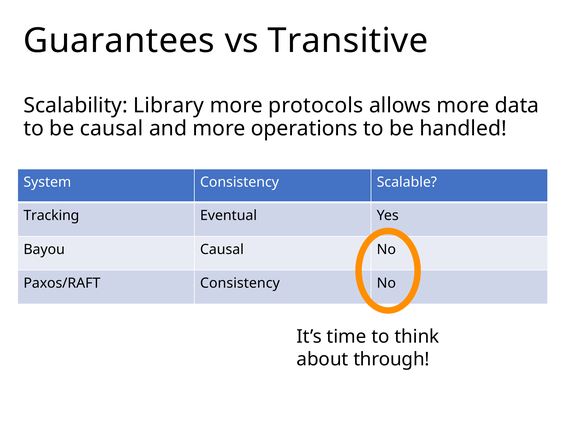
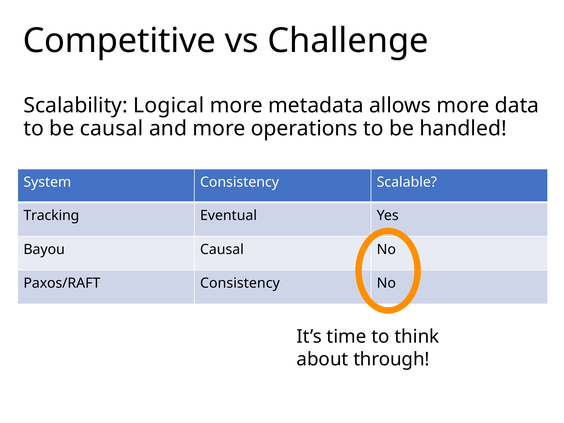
Guarantees: Guarantees -> Competitive (119, 41)
Transitive: Transitive -> Challenge (348, 41)
Library: Library -> Logical (169, 106)
protocols: protocols -> metadata (316, 106)
